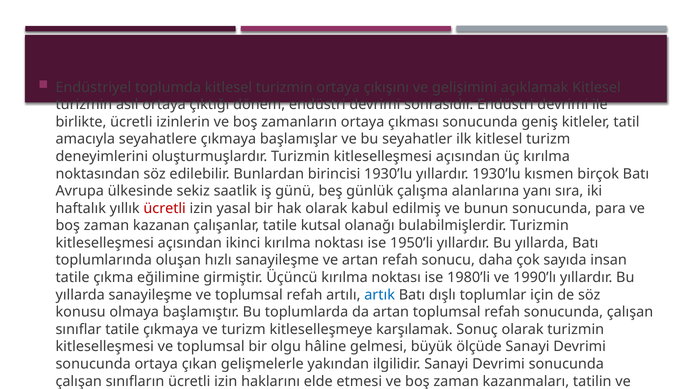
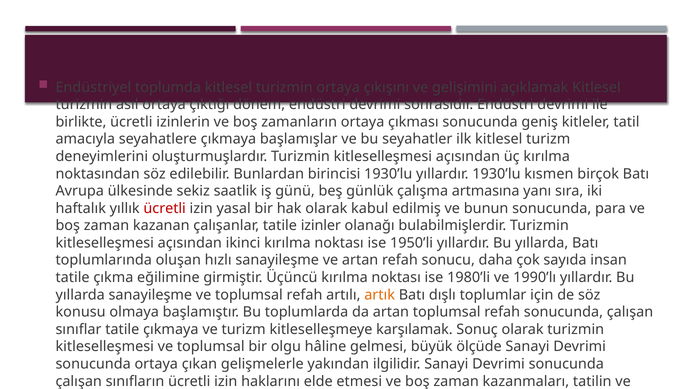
alanlarına: alanlarına -> artmasına (486, 191)
kutsal: kutsal -> izinler (321, 226)
artık colour: blue -> orange (380, 295)
